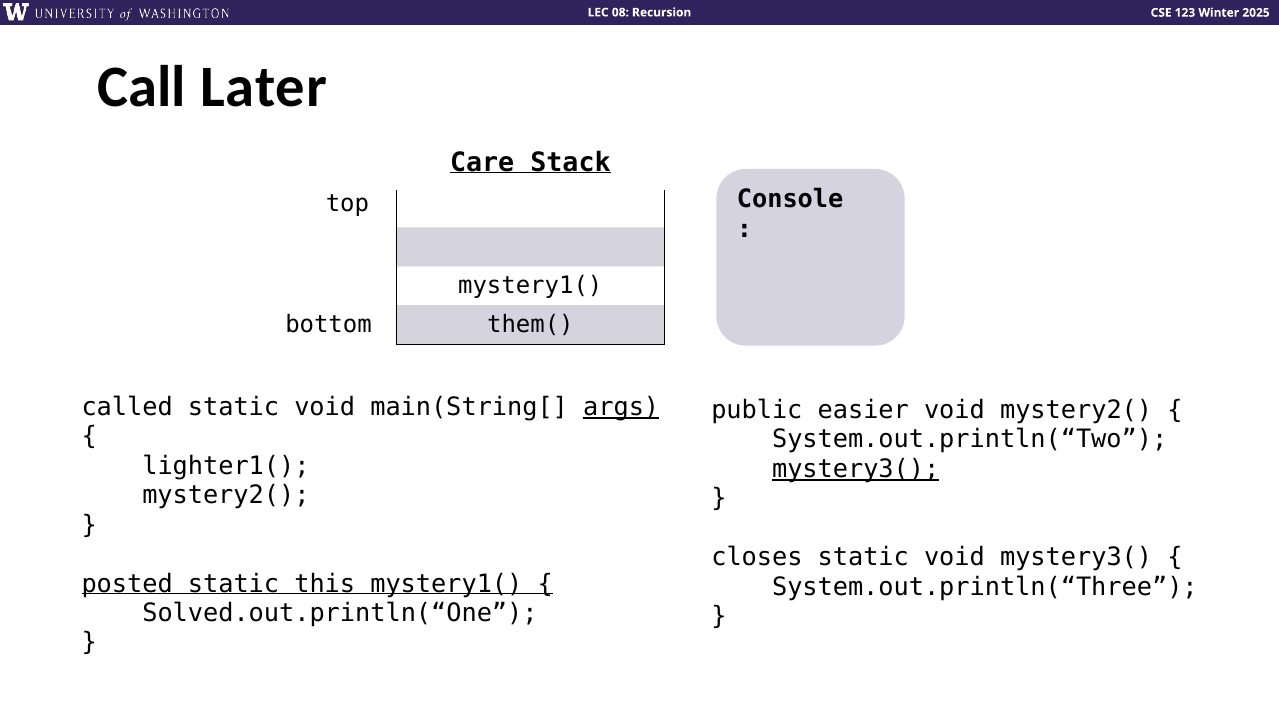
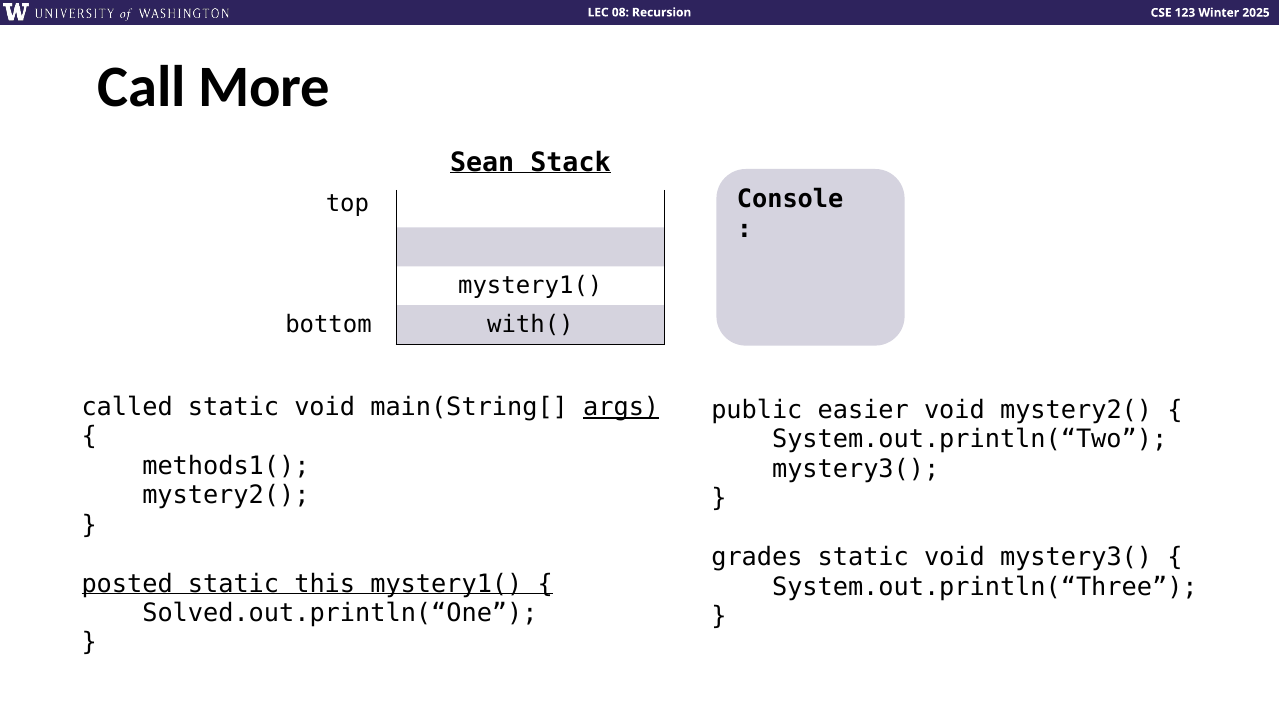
Later: Later -> More (264, 87)
Care: Care -> Sean (482, 163)
them(: them( -> with( (530, 324)
lighter1(: lighter1( -> methods1( (226, 466)
mystery3( underline: present -> none (856, 469)
closes: closes -> grades (757, 557)
